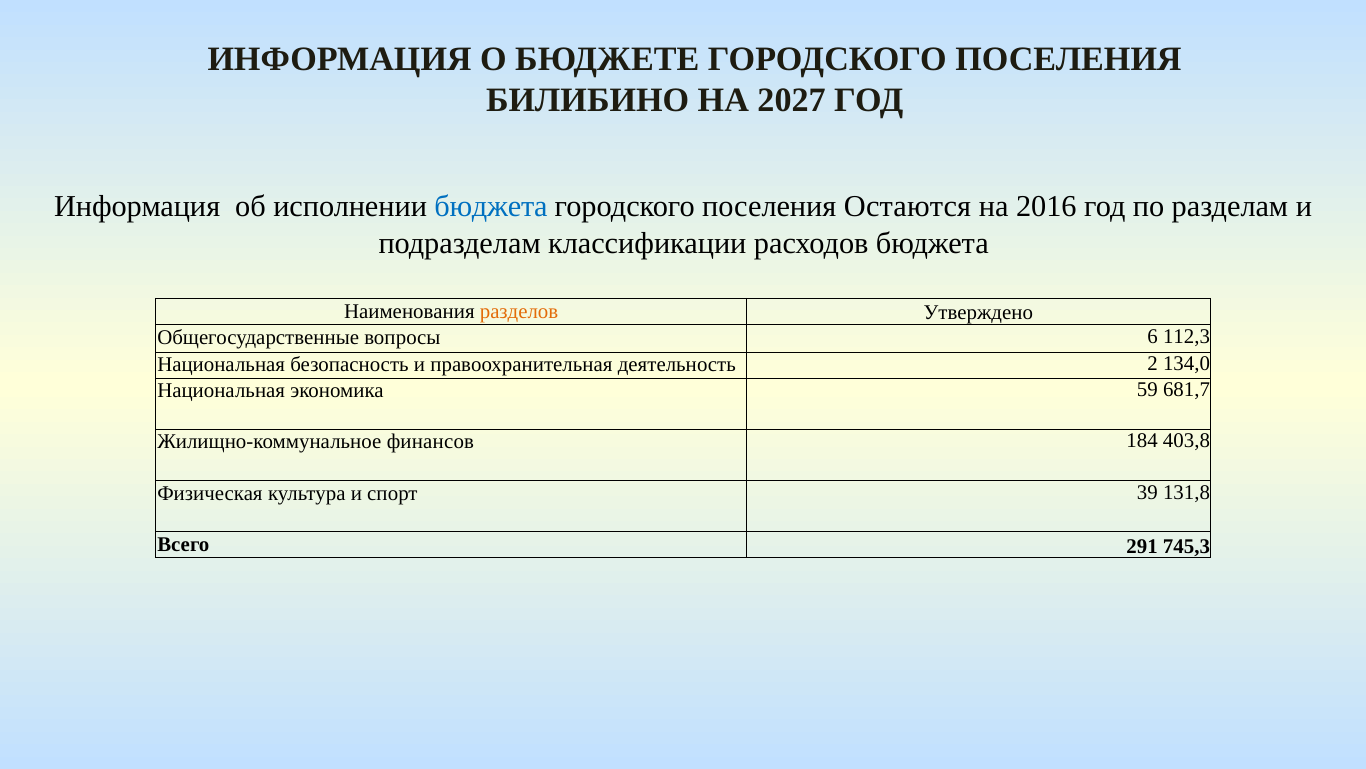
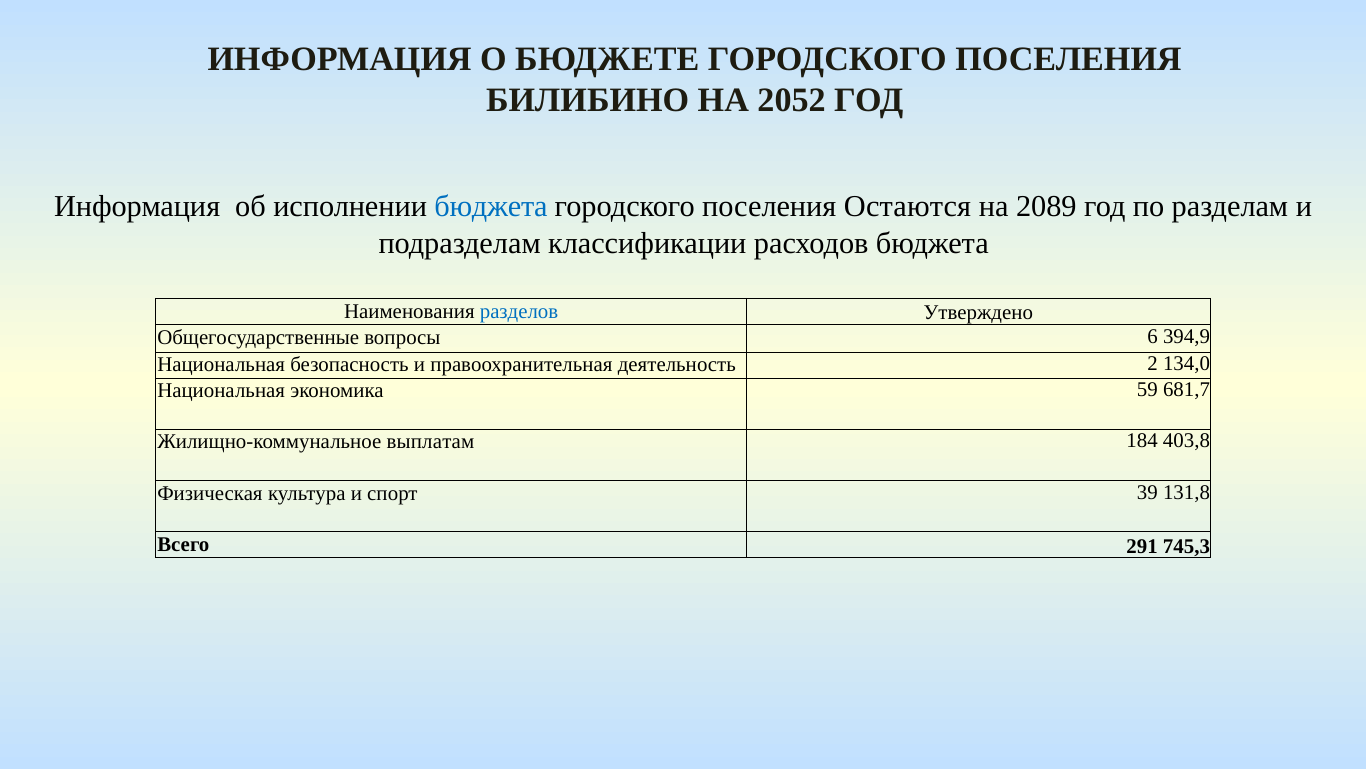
2027: 2027 -> 2052 (792, 100)
2016: 2016 -> 2089 (1046, 207)
разделов colour: orange -> blue (519, 312)
112,3: 112,3 -> 394,9 (1187, 336)
финансов: финансов -> выплатам (430, 442)
